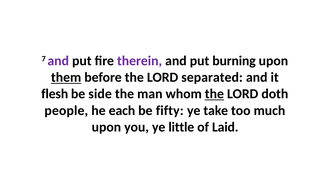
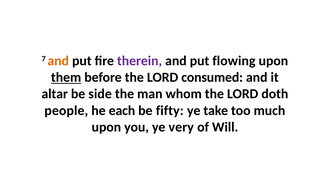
and colour: purple -> orange (58, 61)
burning: burning -> flowing (234, 61)
separated: separated -> consumed (212, 77)
flesh: flesh -> altar (55, 94)
the underline: present -> none (214, 94)
little: little -> very (181, 127)
Laid: Laid -> Will (225, 127)
